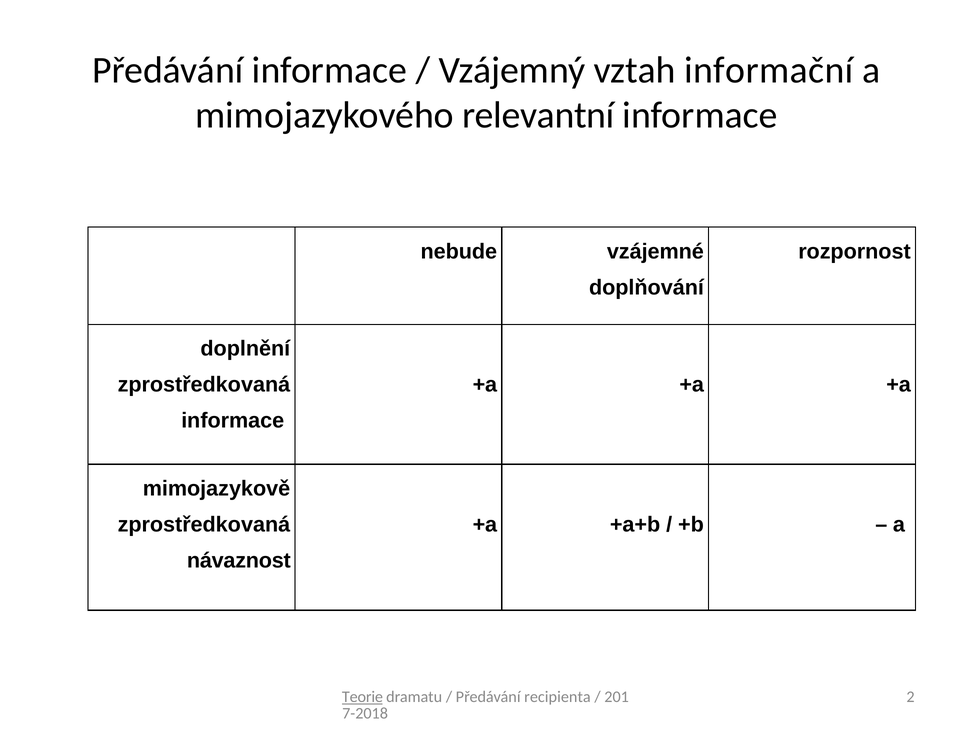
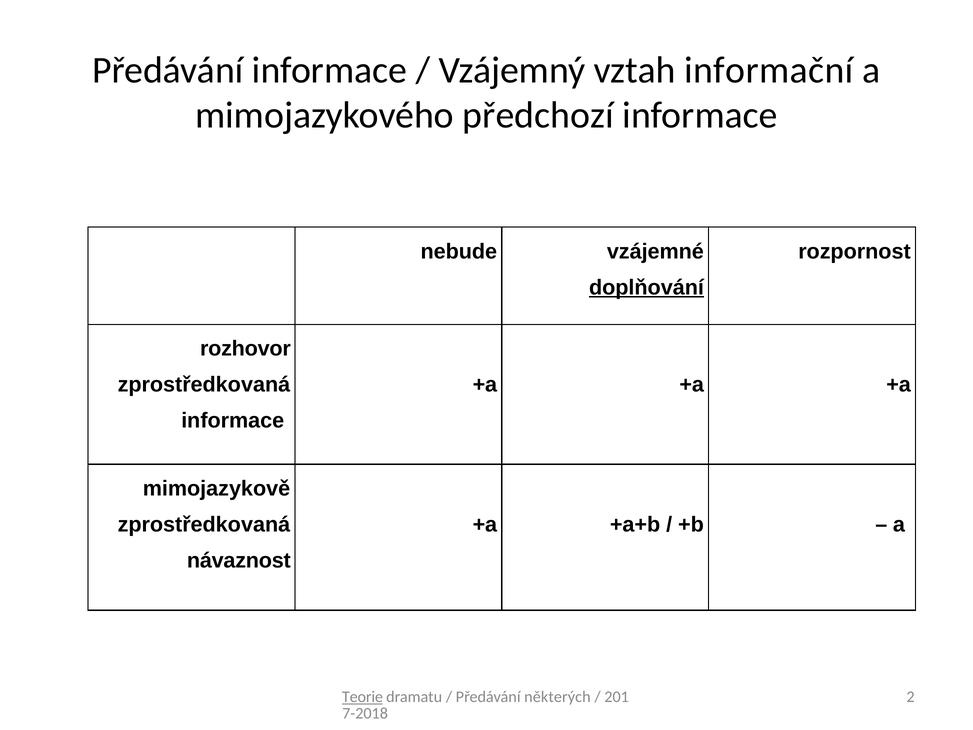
relevantní: relevantní -> předchozí (538, 115)
doplňování underline: none -> present (646, 287)
doplnění: doplnění -> rozhovor (245, 349)
recipienta: recipienta -> některých (557, 697)
